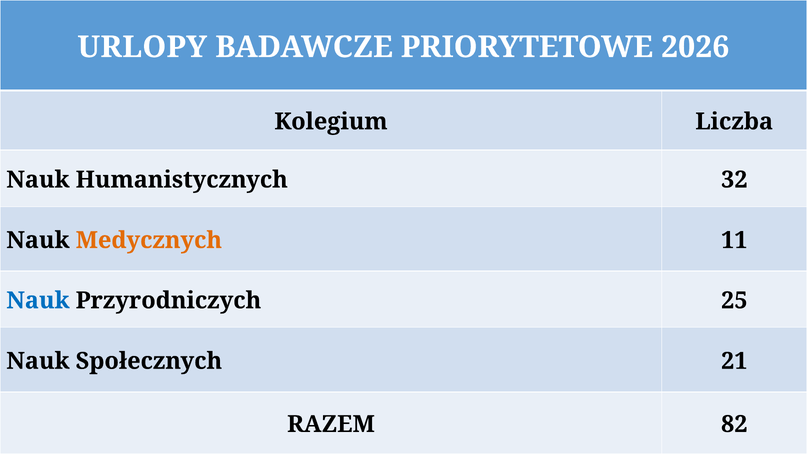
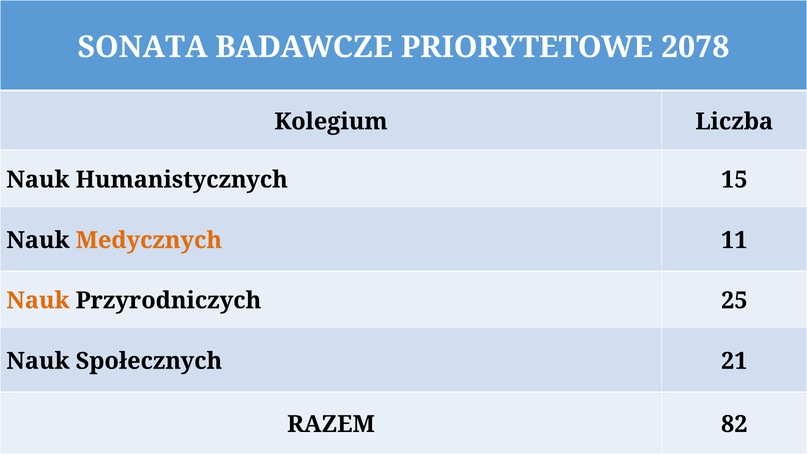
URLOPY: URLOPY -> SONATA (143, 47)
2026: 2026 -> 2078 (695, 47)
32: 32 -> 15 (734, 180)
Nauk colour: blue -> orange (38, 300)
